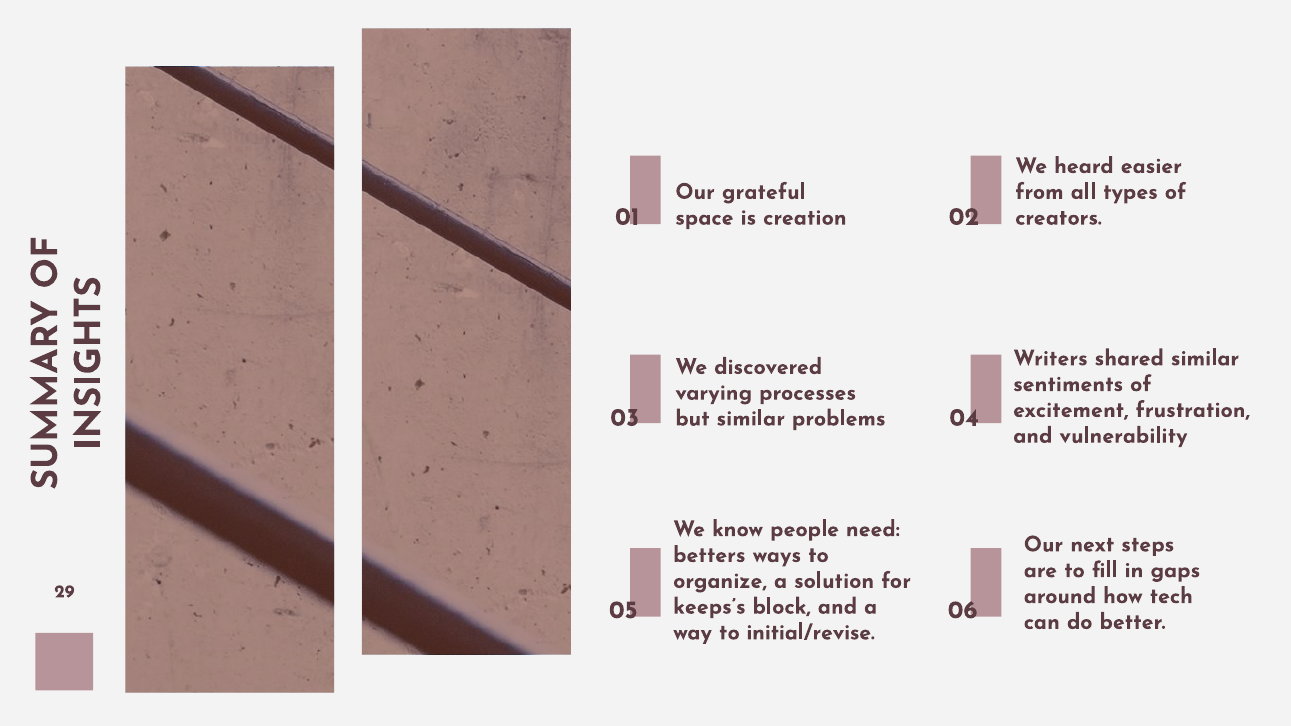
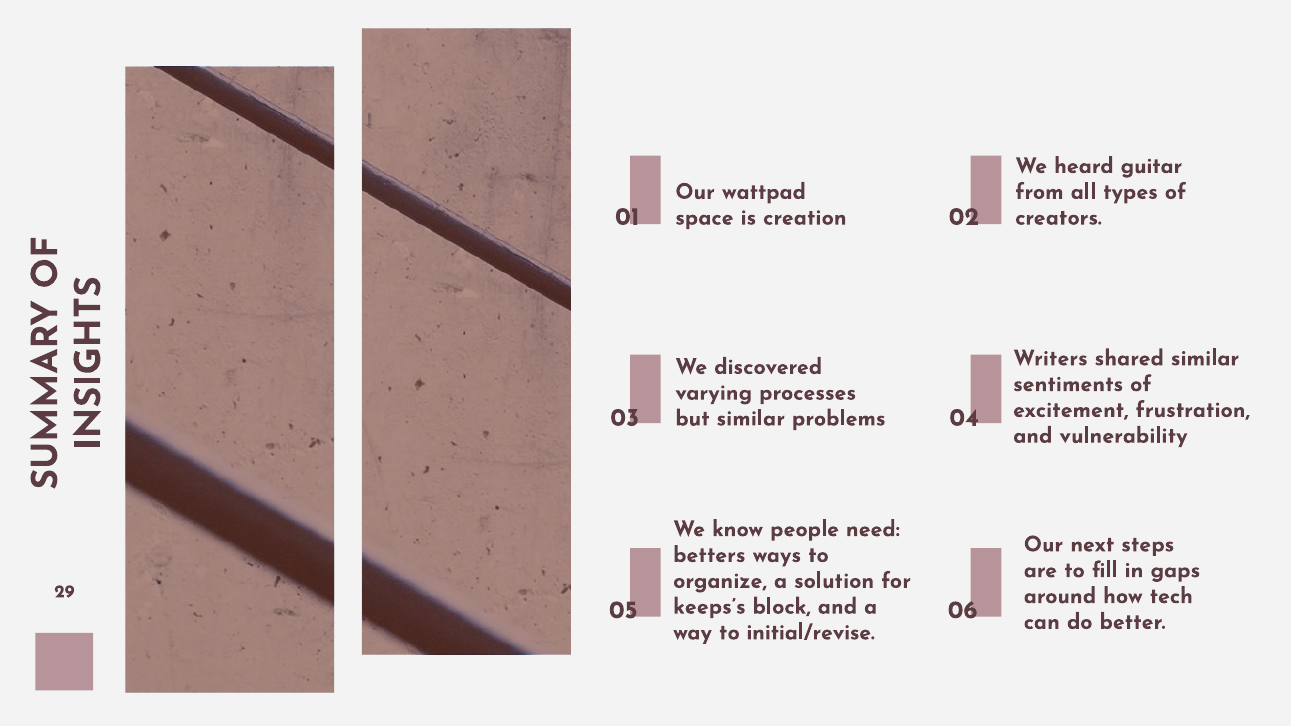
easier: easier -> guitar (1151, 166)
grateful: grateful -> wattpad (764, 192)
